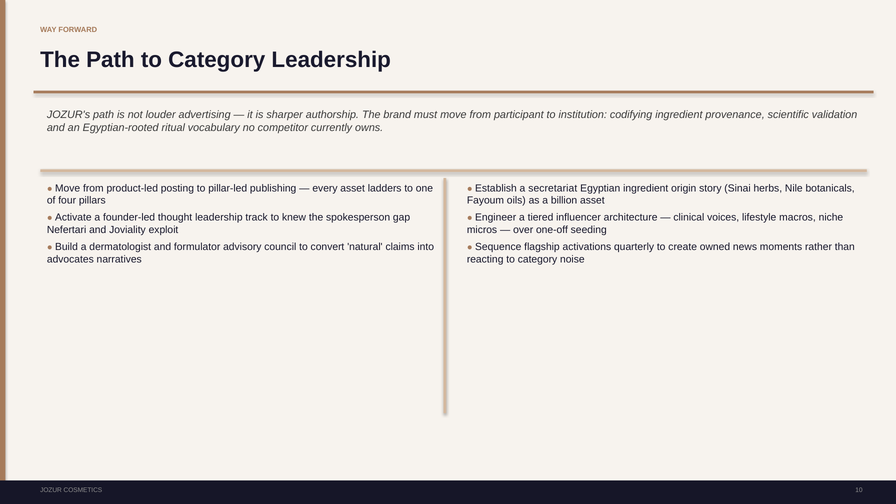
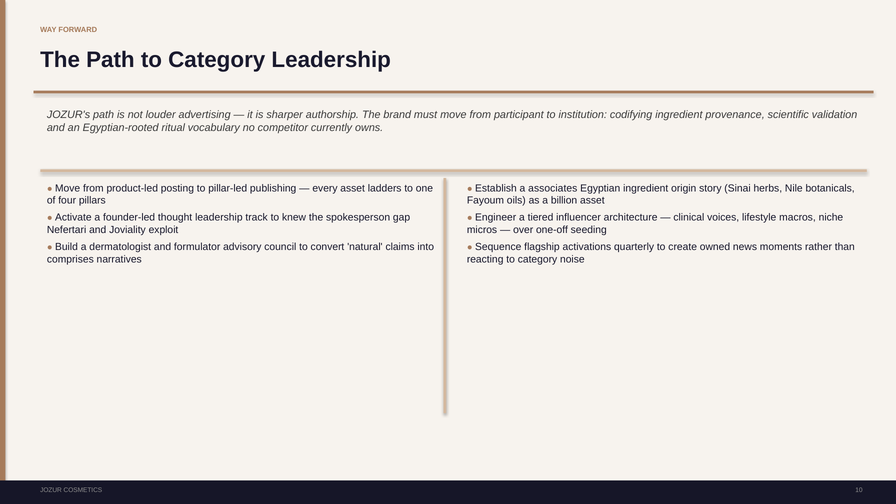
secretariat: secretariat -> associates (553, 188)
advocates: advocates -> comprises (70, 259)
